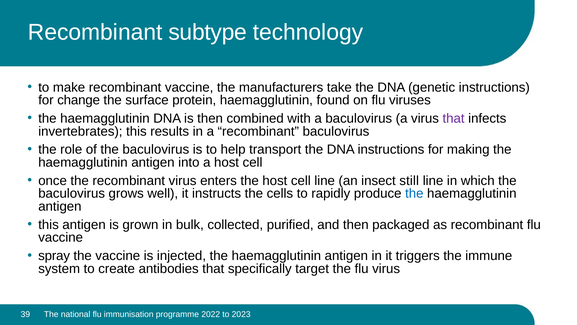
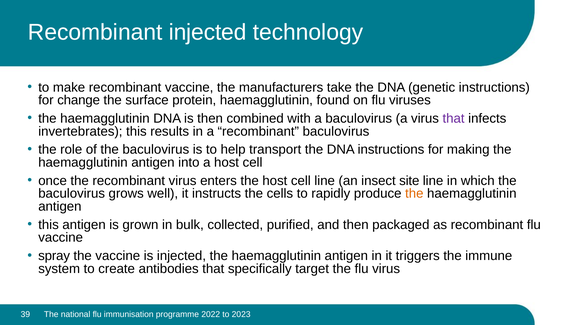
Recombinant subtype: subtype -> injected (208, 32)
still: still -> site (409, 180)
the colour: blue -> orange (414, 193)
